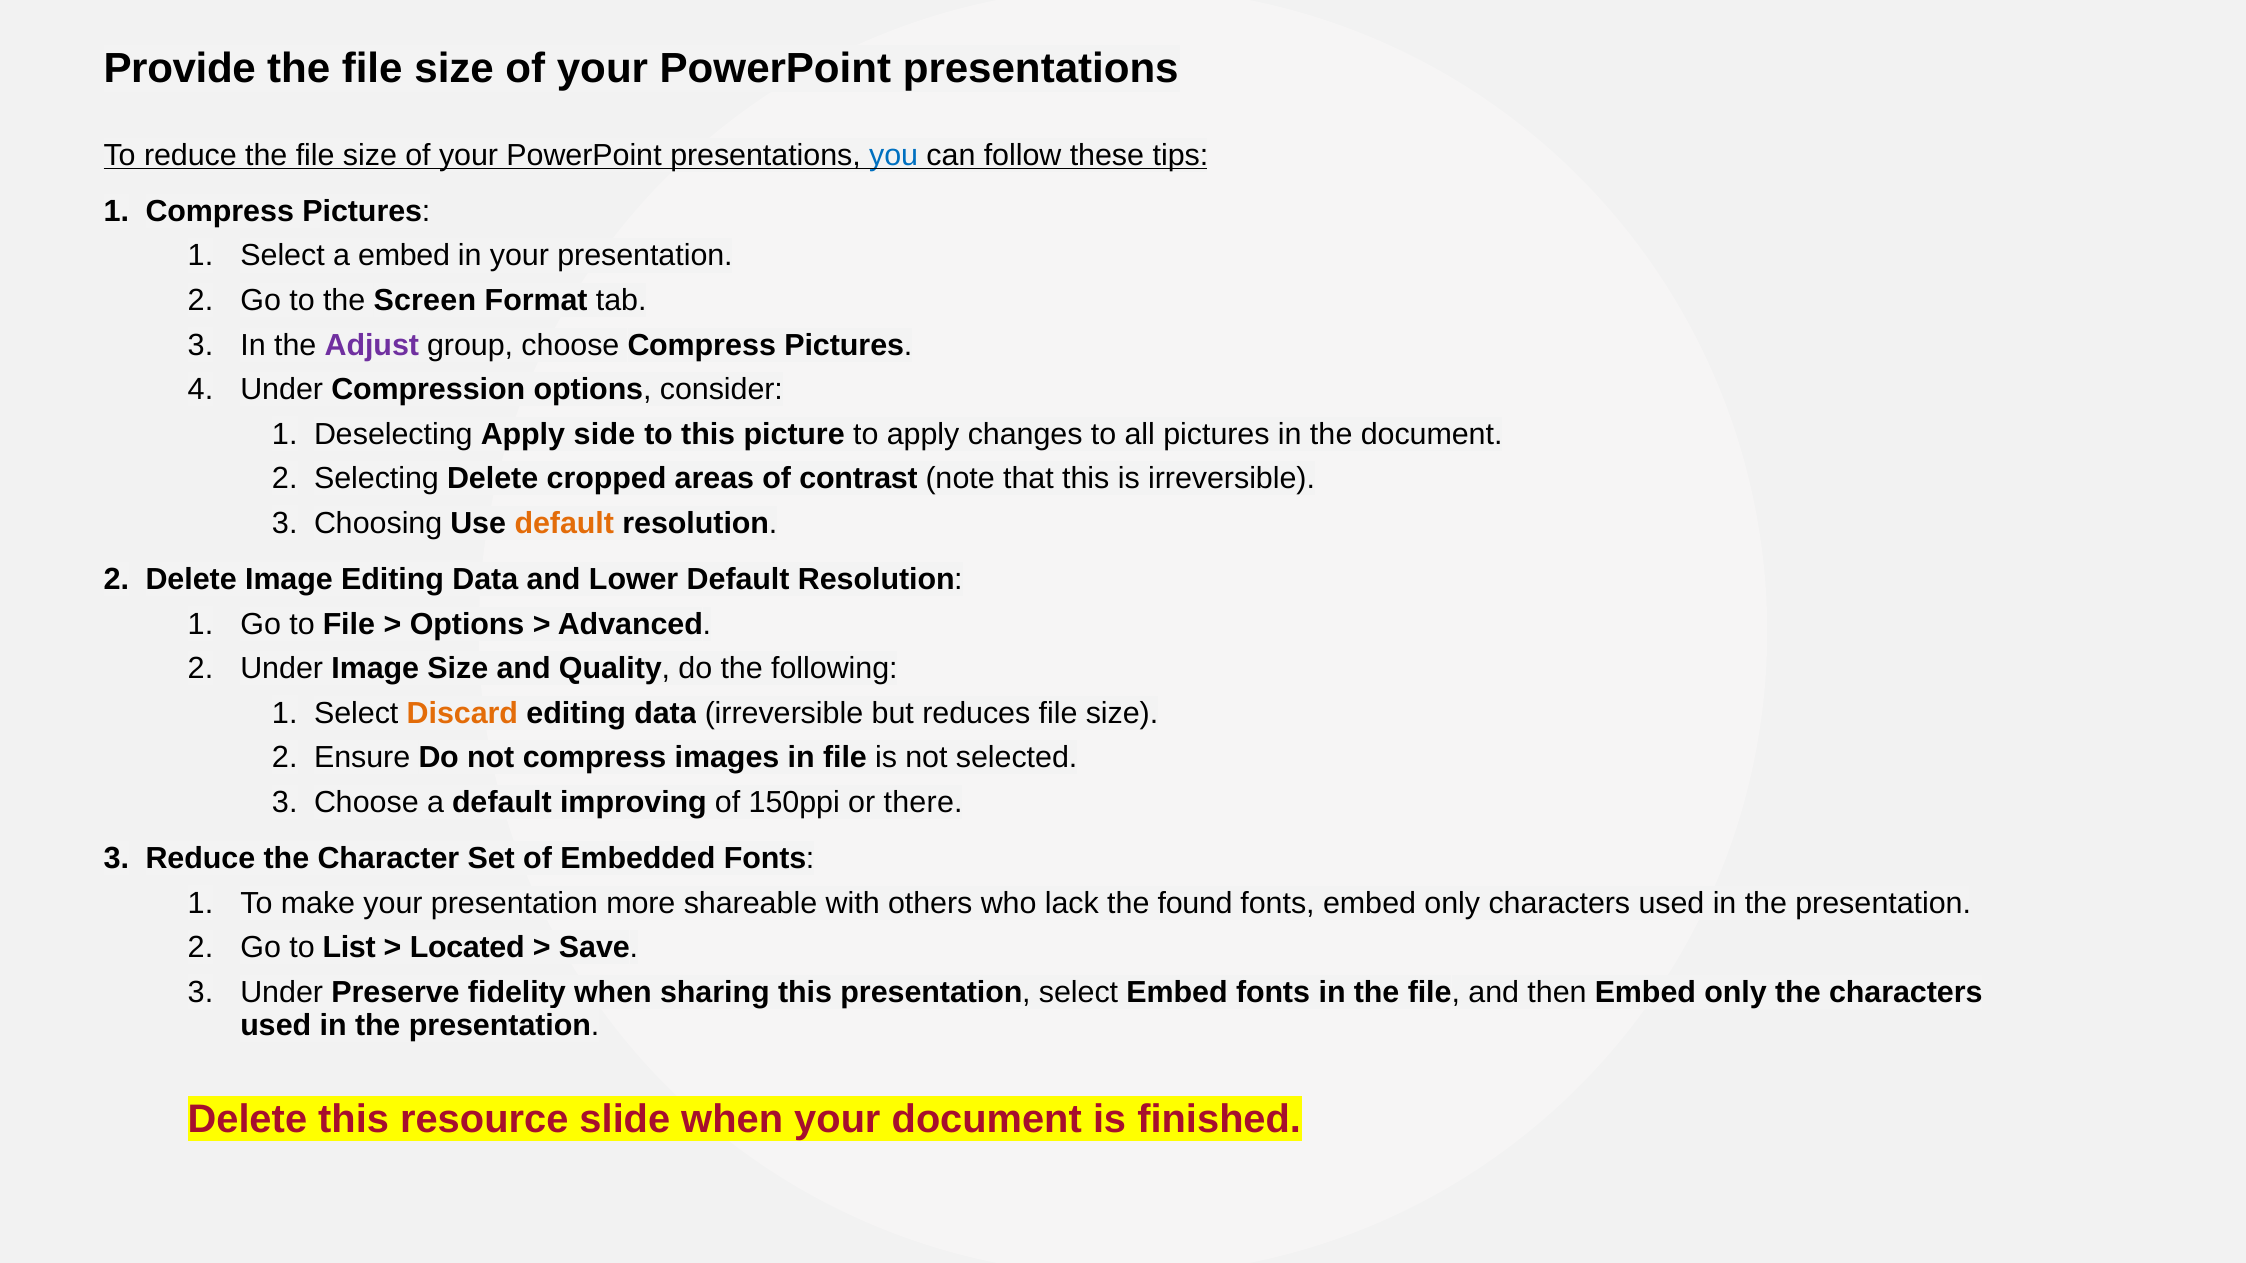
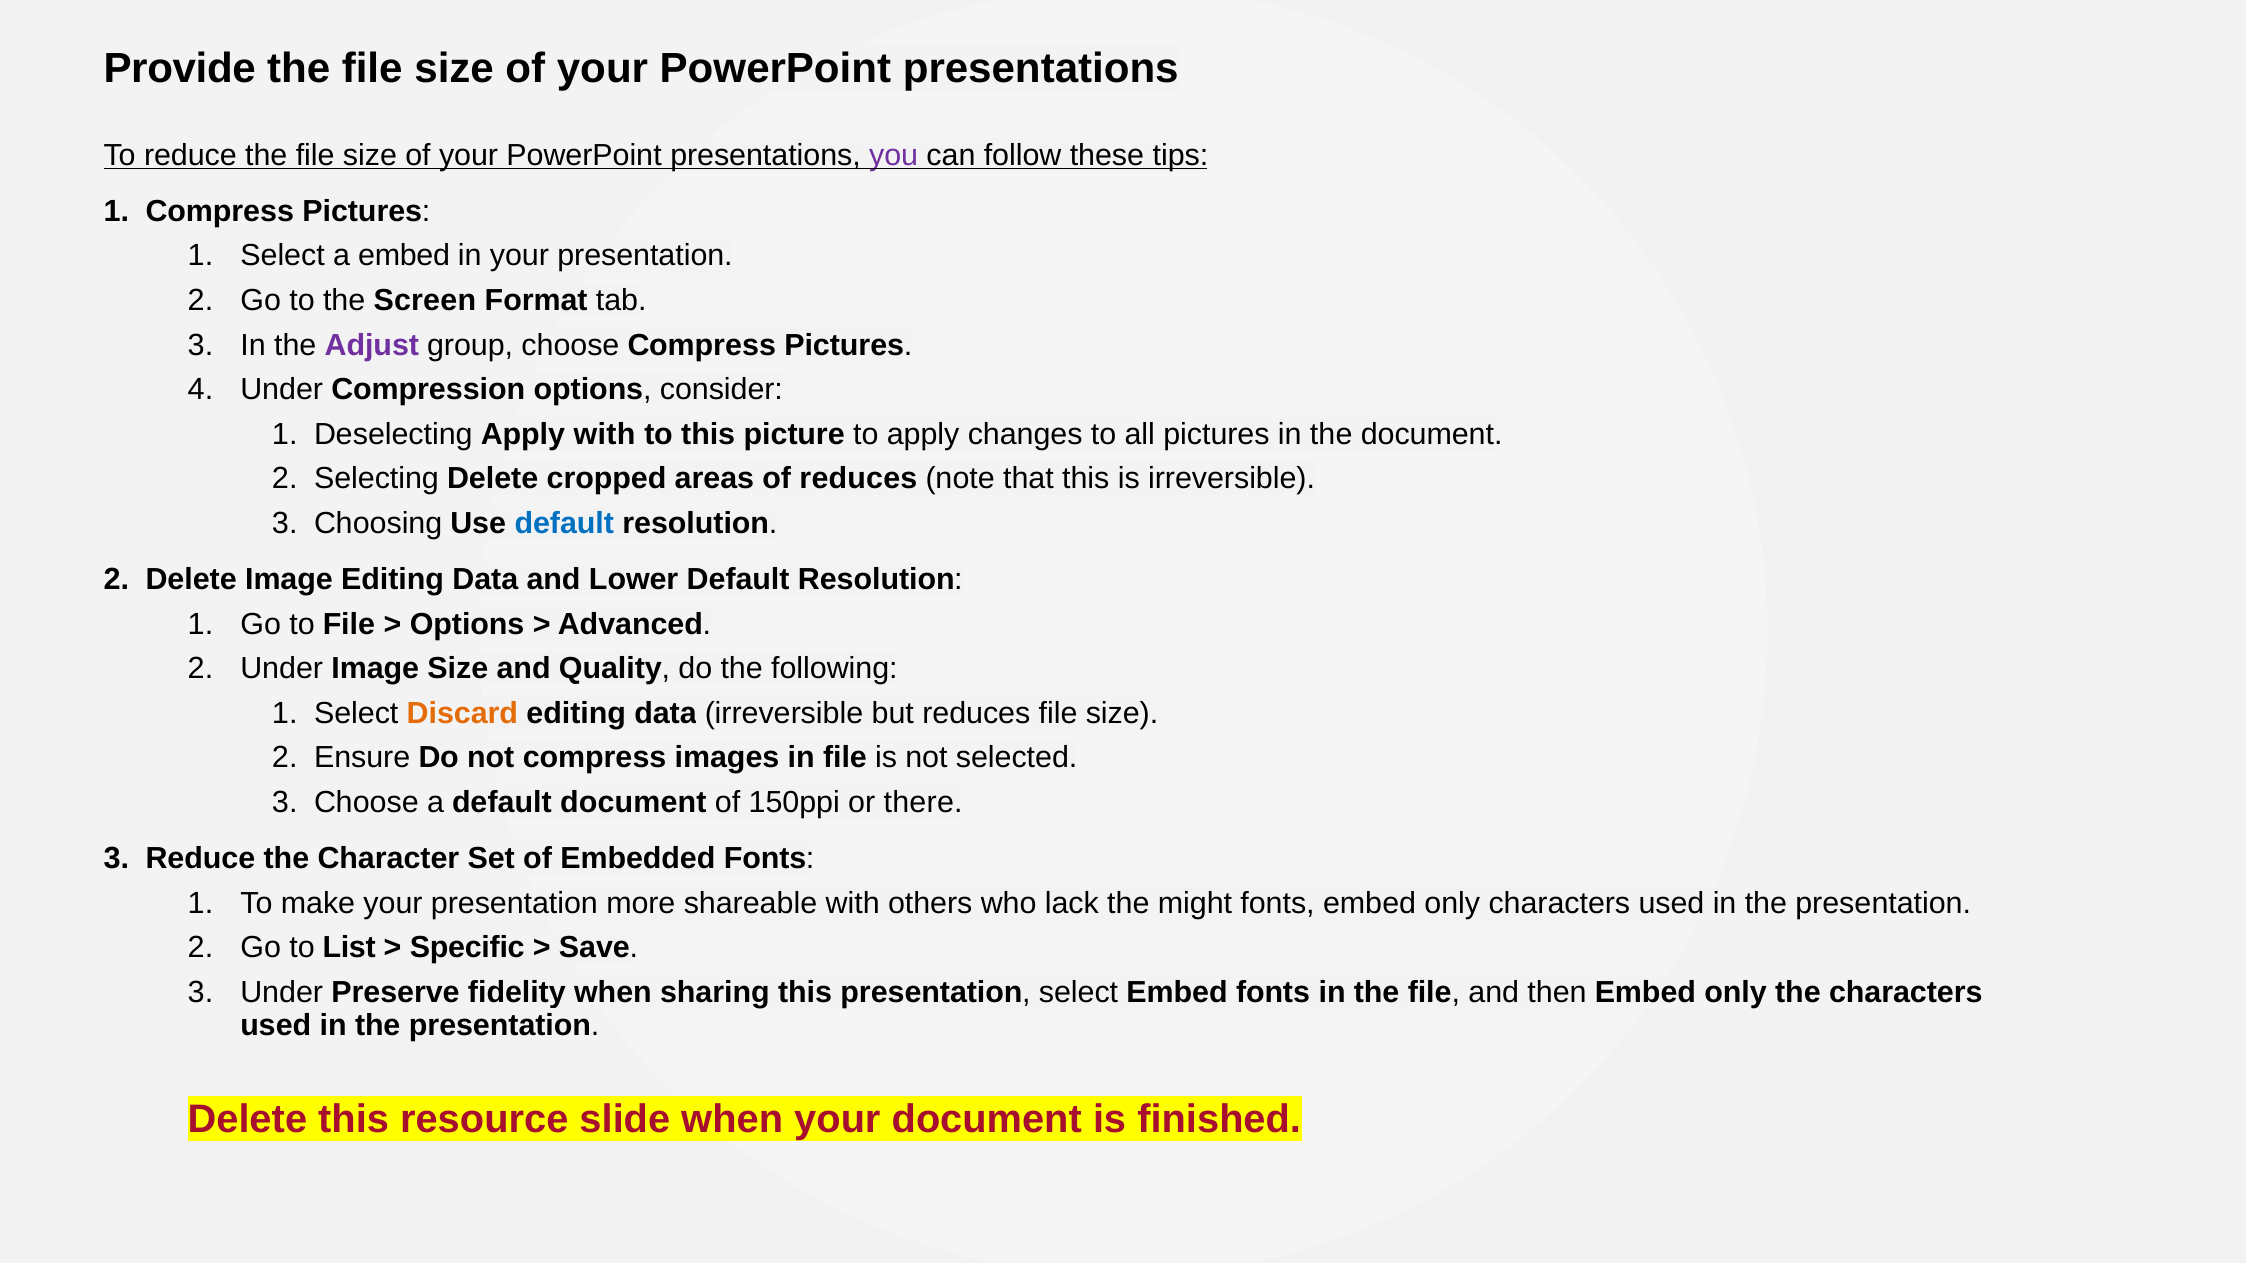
you colour: blue -> purple (894, 155)
Apply side: side -> with (605, 434)
of contrast: contrast -> reduces (858, 479)
default colour: orange -> blue (564, 523)
default improving: improving -> document (633, 803)
found: found -> might (1195, 903)
Located: Located -> Specific (467, 948)
